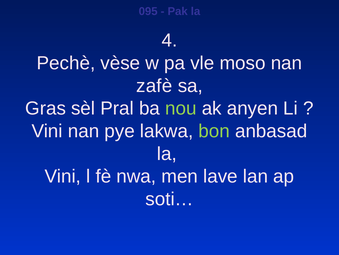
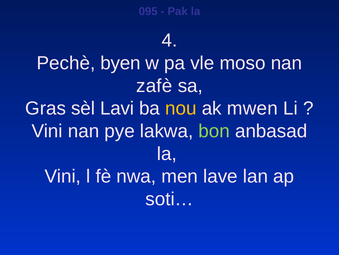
vèse: vèse -> byen (120, 63)
Pral: Pral -> Lavi (117, 108)
nou colour: light green -> yellow (181, 108)
anyen: anyen -> mwen (252, 108)
